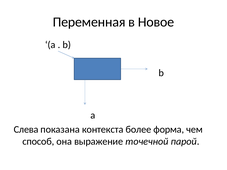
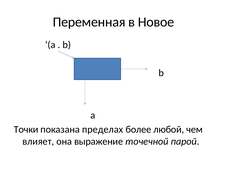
Слева: Слева -> Точки (26, 130)
контекста: контекста -> пределах (103, 130)
форма: форма -> любой (169, 130)
способ: способ -> влияет (38, 142)
